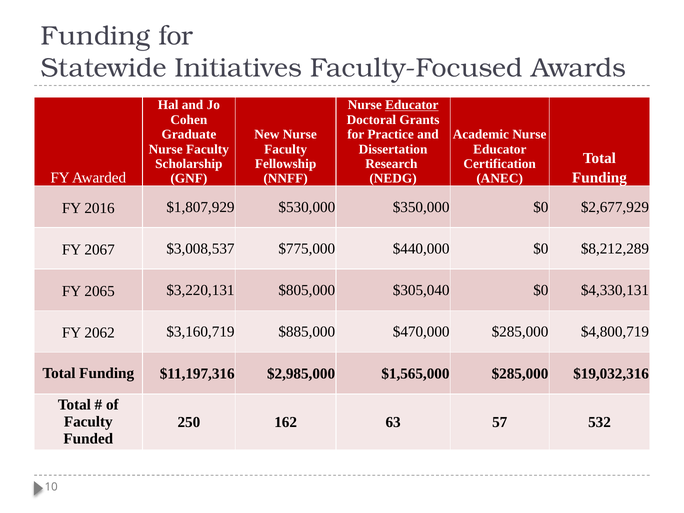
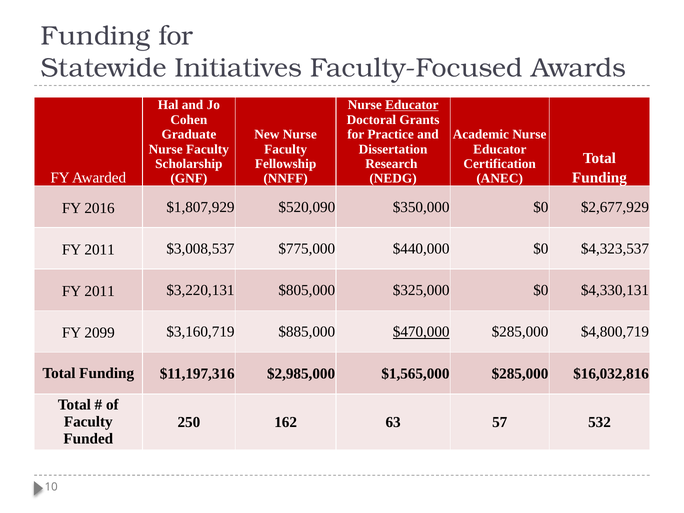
$530,000: $530,000 -> $520,090 (307, 207)
2067: 2067 -> 2011 (100, 250)
$8,212,289: $8,212,289 -> $4,323,537 (615, 249)
2065: 2065 -> 2011 (100, 291)
$305,040: $305,040 -> $325,000 (421, 290)
2062: 2062 -> 2099 (100, 333)
$470,000 underline: none -> present (421, 332)
$19,032,316: $19,032,316 -> $16,032,816 (611, 374)
